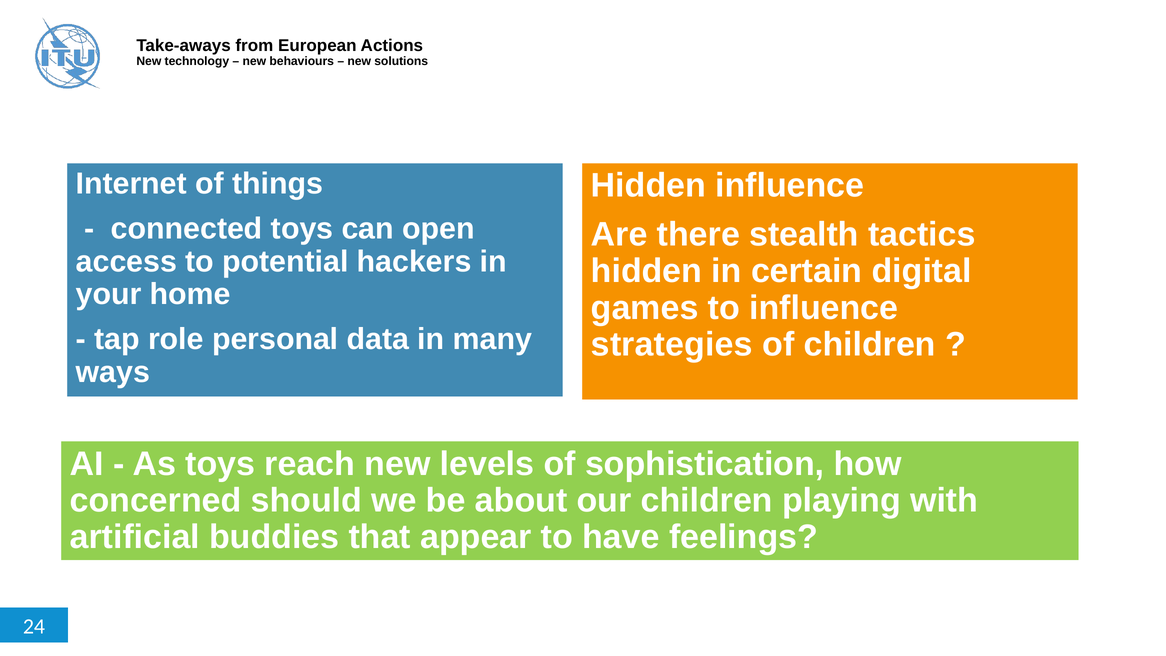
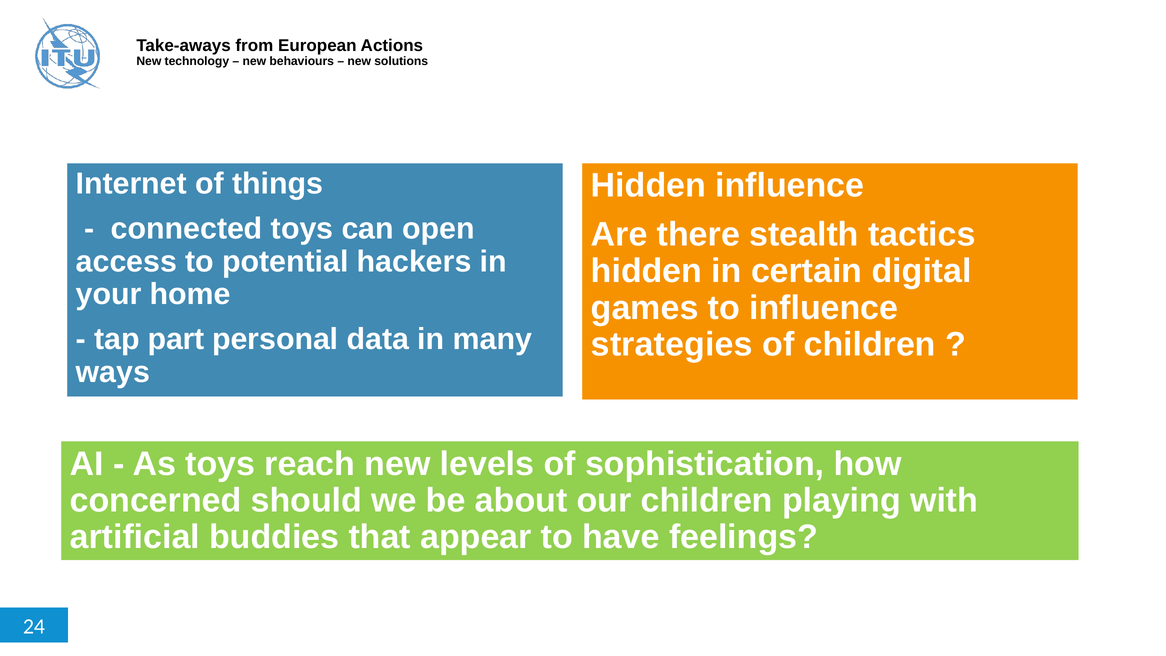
role: role -> part (176, 339)
